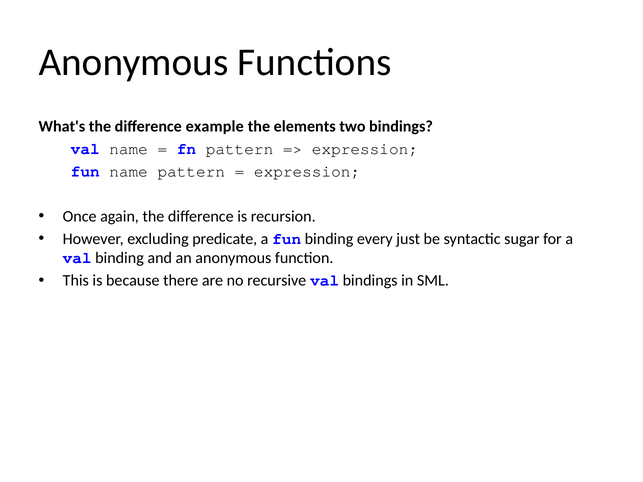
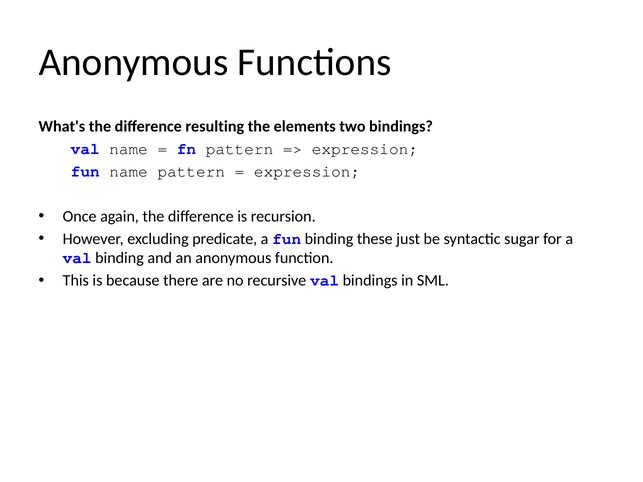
example: example -> resulting (215, 127)
every: every -> these (375, 239)
